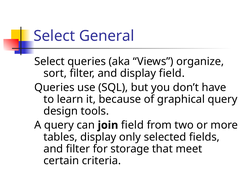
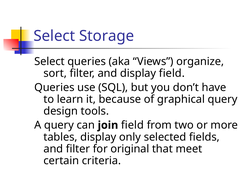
General: General -> Storage (107, 36)
storage: storage -> original (130, 148)
